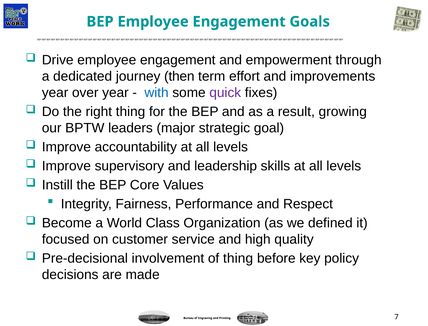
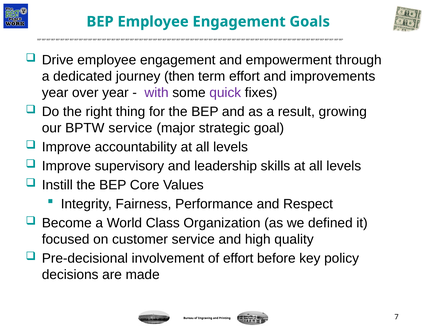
with colour: blue -> purple (157, 93)
BPTW leaders: leaders -> service (130, 128)
of thing: thing -> effort (238, 258)
